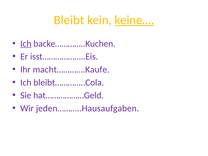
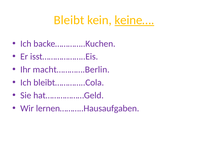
Ich underline: present -> none (26, 44)
macht………….Kaufe: macht………….Kaufe -> macht………….Berlin (71, 70)
jeden………..Hausaufgaben: jeden………..Hausaufgaben -> lernen………..Hausaufgaben (88, 108)
